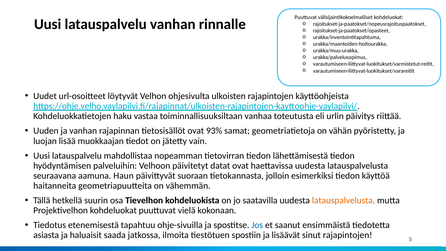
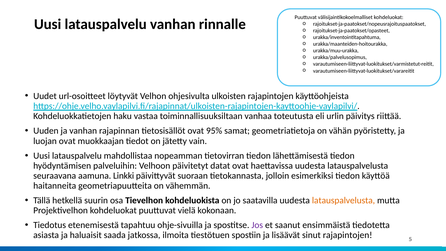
93%: 93% -> 95% (214, 131)
luojan lisää: lisää -> ovat (67, 141)
Haun: Haun -> Linkki (124, 176)
Jos colour: blue -> purple (257, 225)
